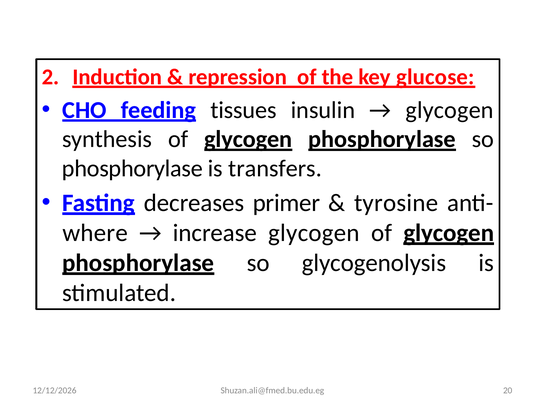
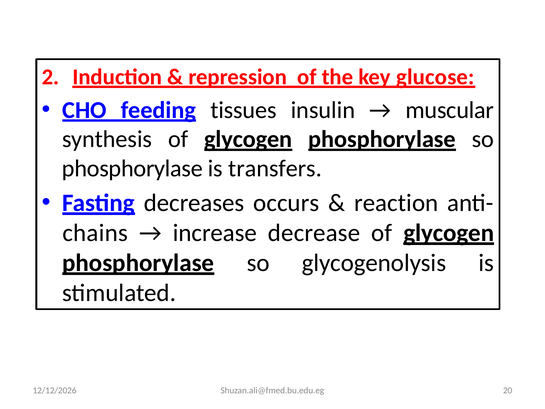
glycogen: glycogen -> muscular (450, 110)
primer: primer -> occurs (286, 203)
tyrosine: tyrosine -> reaction (396, 203)
where: where -> chains (95, 233)
increase glycogen: glycogen -> decrease (314, 233)
